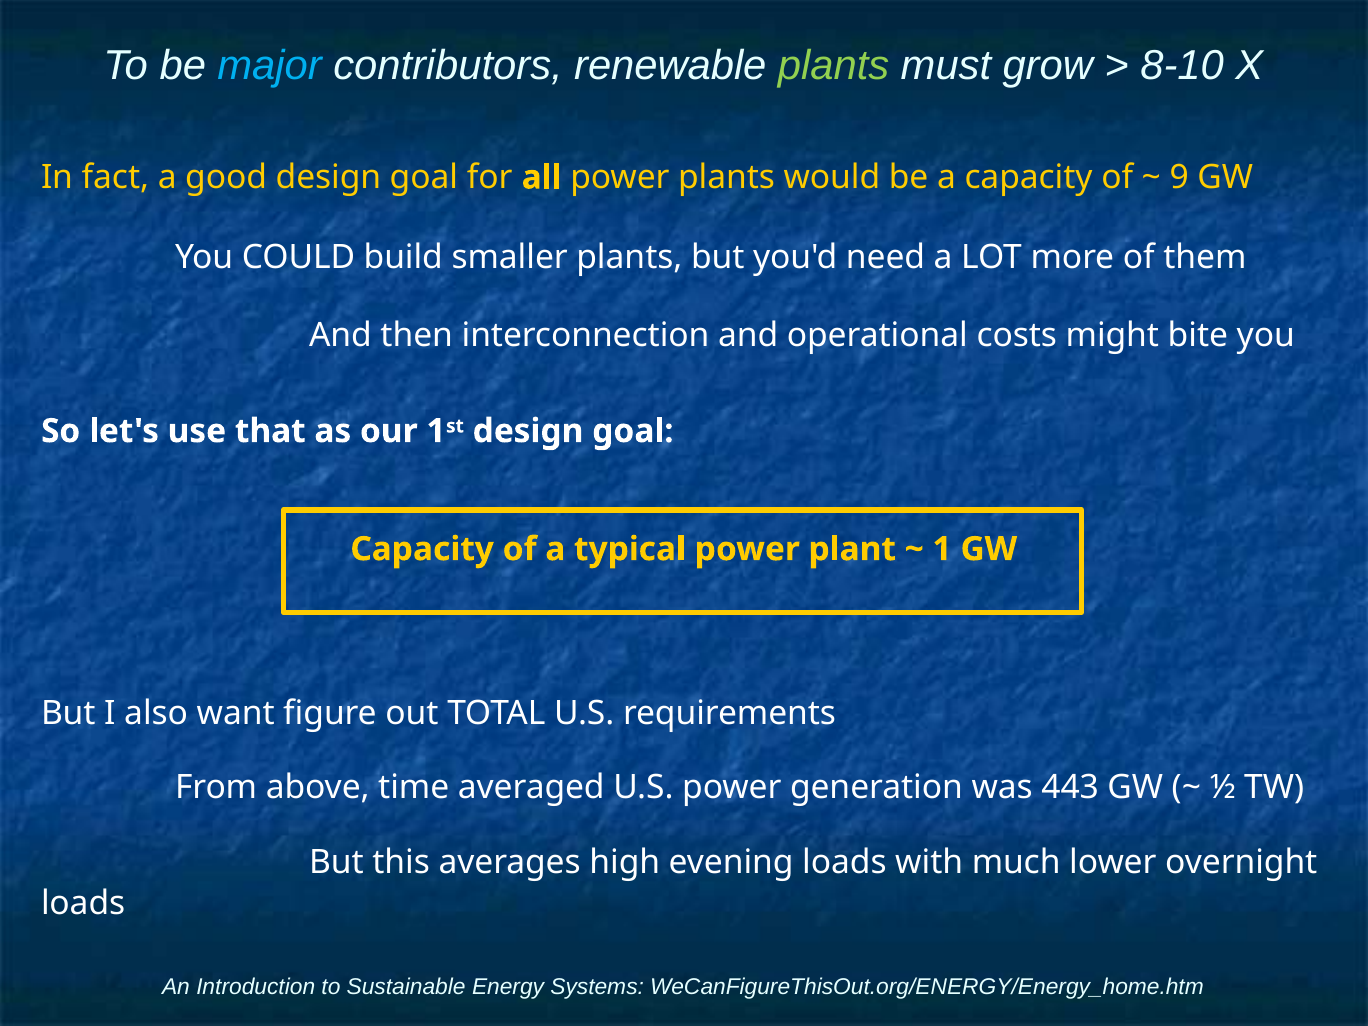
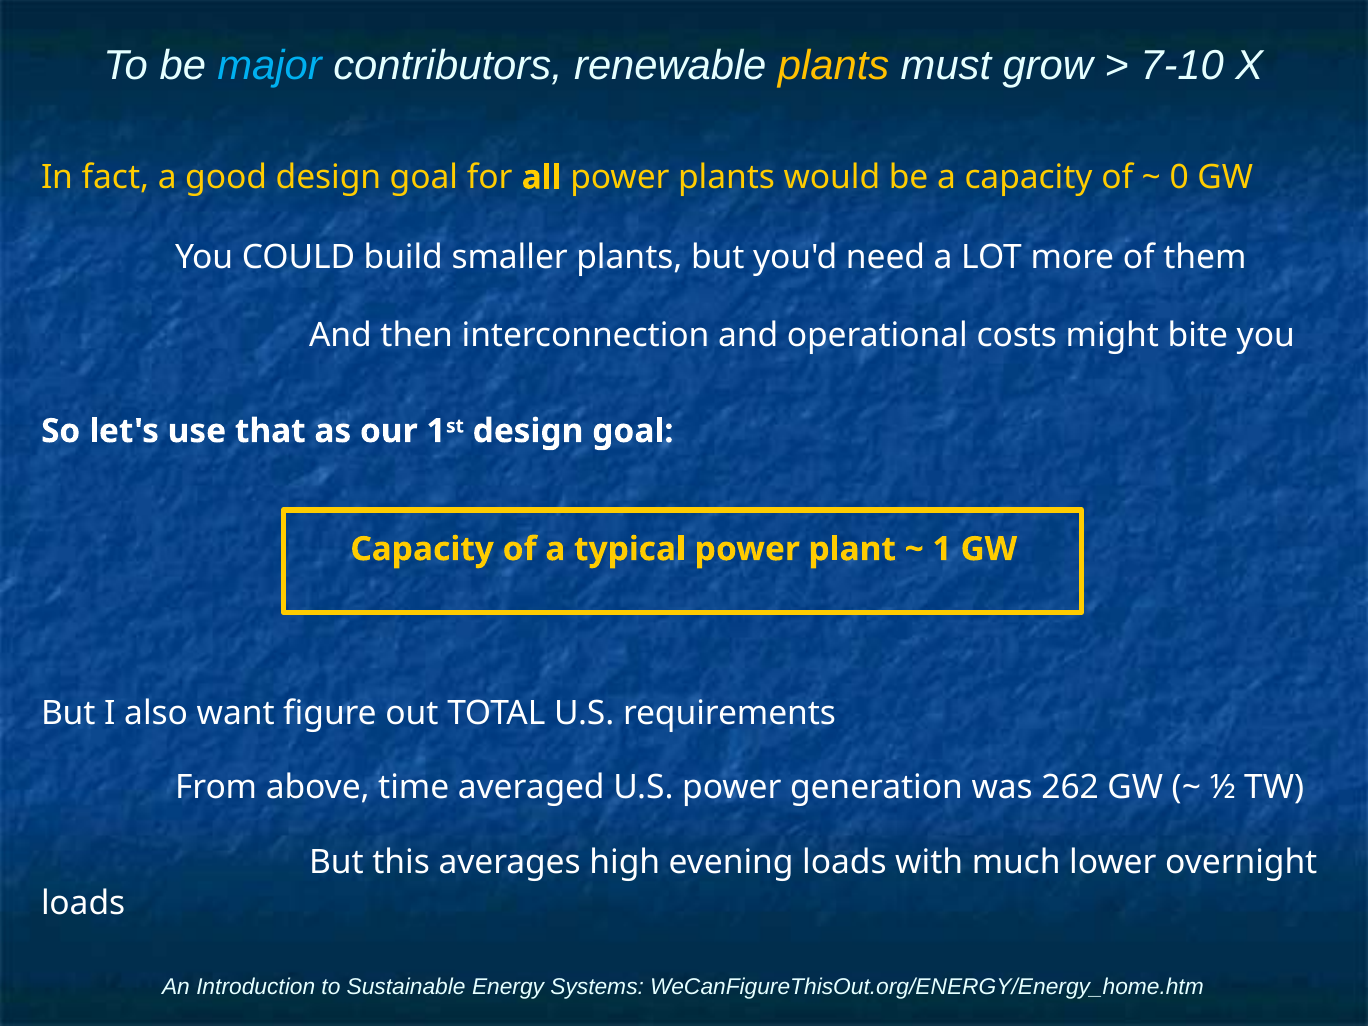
plants colour: light green -> yellow (834, 66)
8-10: 8-10 -> 7-10 (1182, 66)
9: 9 -> 0 (1179, 177)
443: 443 -> 262 (1070, 787)
